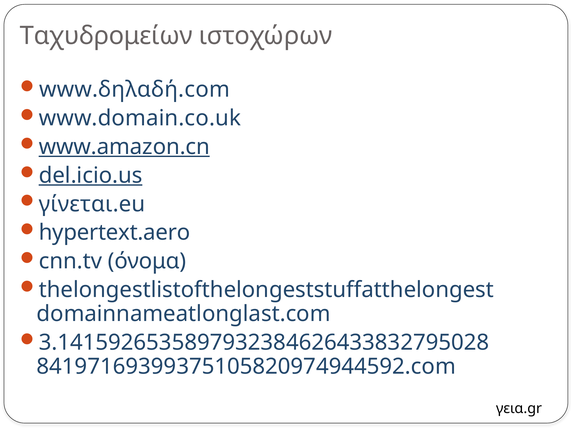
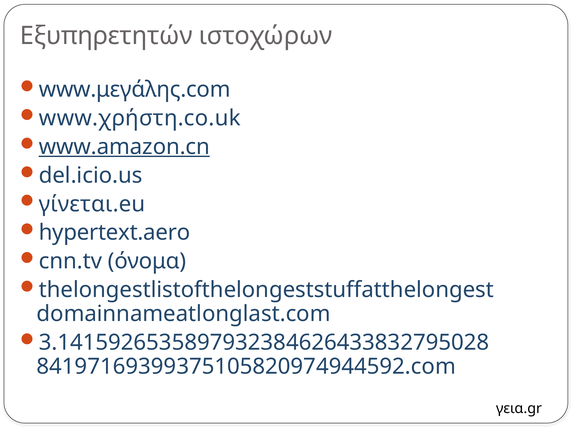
Ταχυδρομείων: Ταχυδρομείων -> Εξυπηρετητών (106, 36)
www.δηλαδή.com: www.δηλαδή.com -> www.μεγάλης.com (135, 90)
www.domain.co.uk: www.domain.co.uk -> www.χρήστη.co.uk (140, 118)
del.icio.us underline: present -> none (91, 175)
